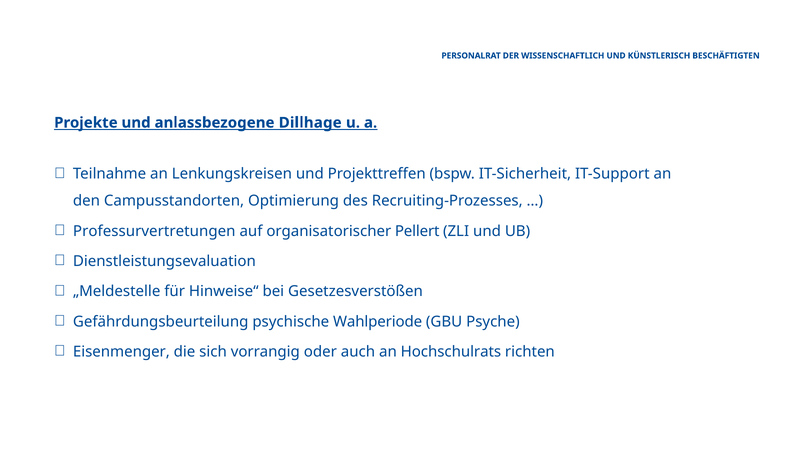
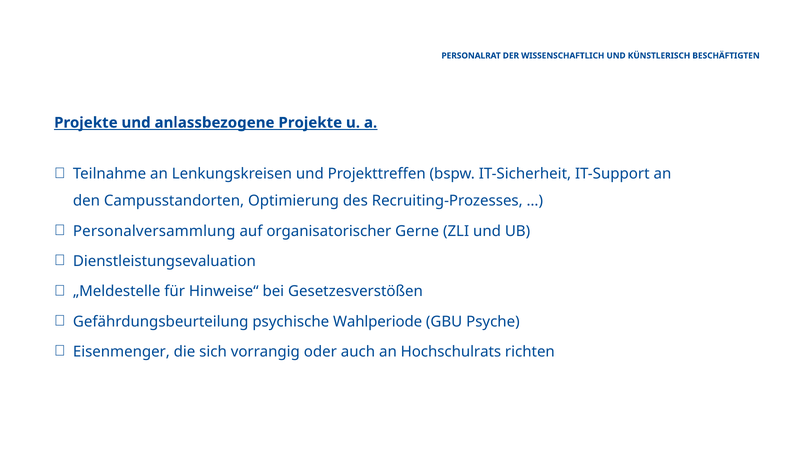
anlassbezogene Dillhage: Dillhage -> Projekte (310, 123)
Professurvertretungen: Professurvertretungen -> Personalversammlung (154, 231)
Pellert: Pellert -> Gerne (417, 231)
